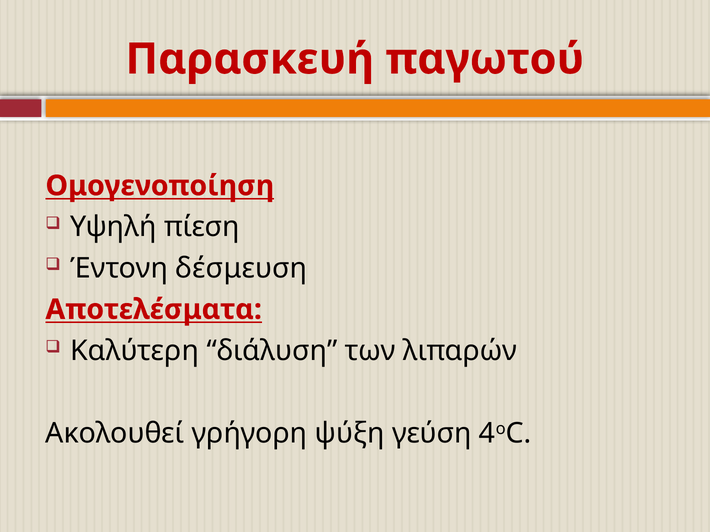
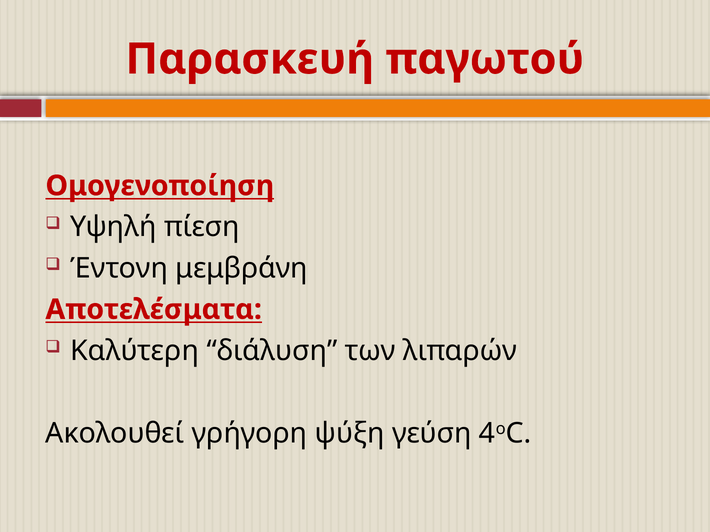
δέσμευση: δέσμευση -> μεμβράνη (242, 268)
